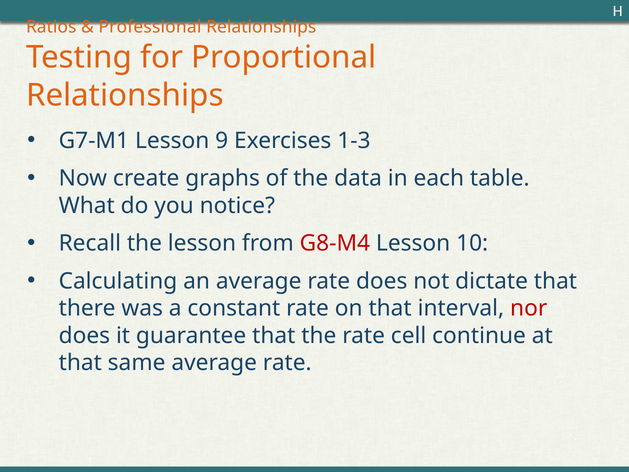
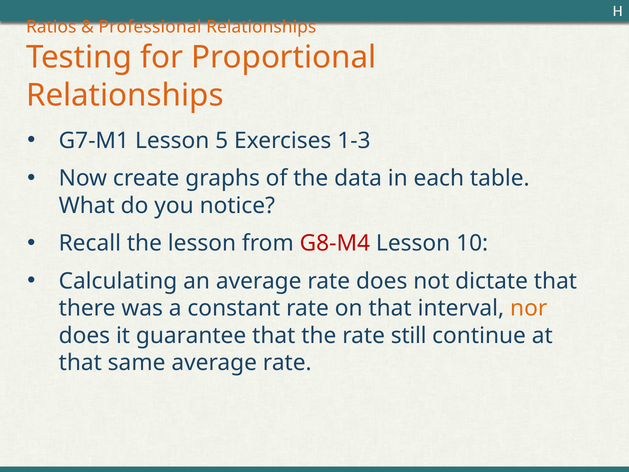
9: 9 -> 5 (222, 141)
nor colour: red -> orange (529, 308)
cell: cell -> still (409, 335)
